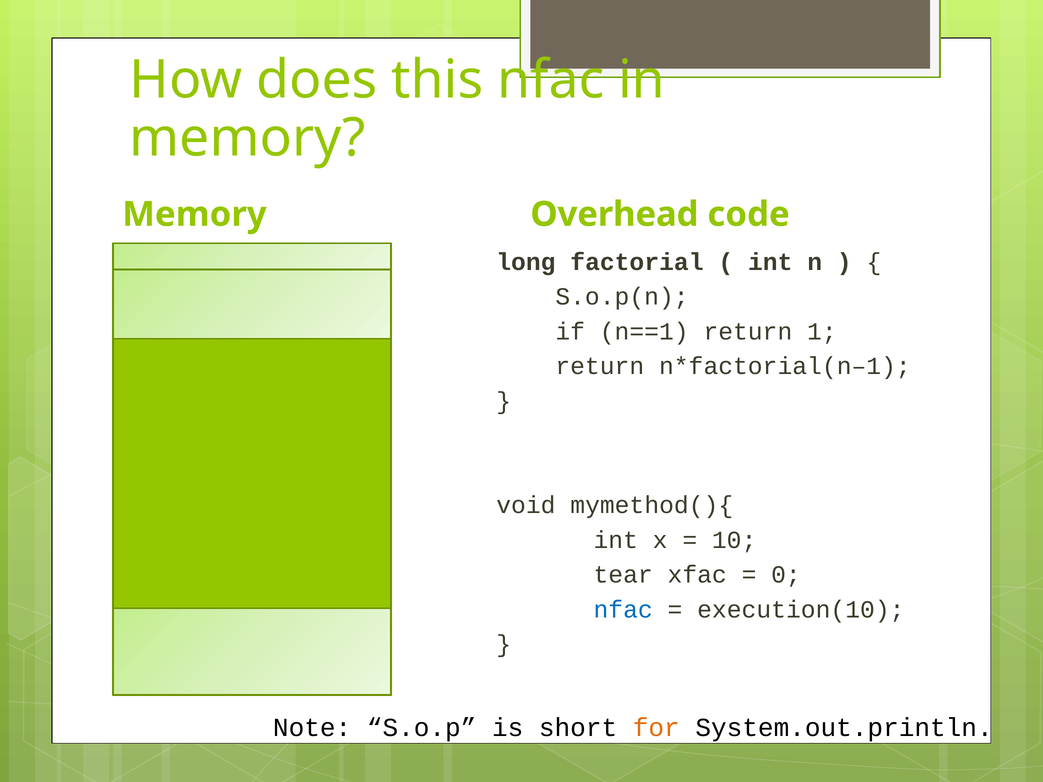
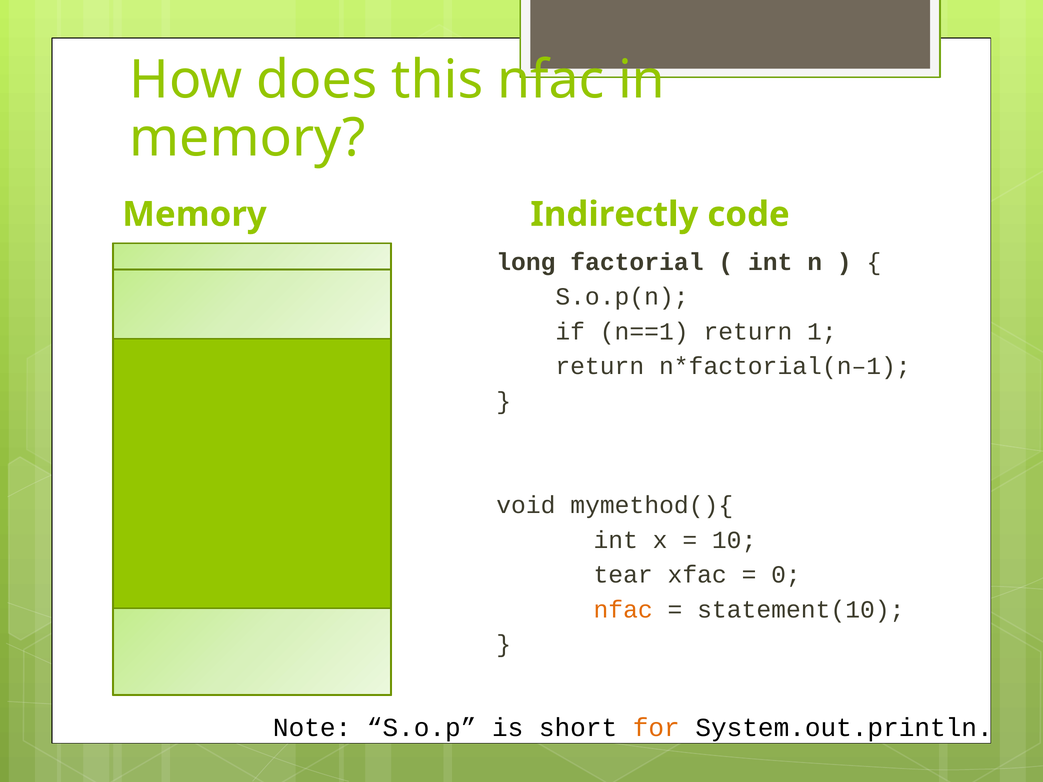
Overhead: Overhead -> Indirectly (614, 214)
nfac colour: blue -> orange (623, 610)
execution(10: execution(10 -> statement(10 (801, 610)
